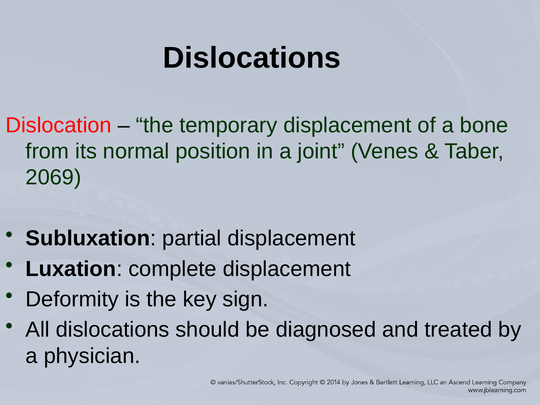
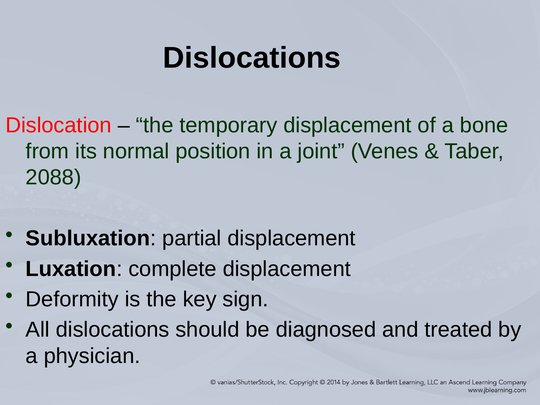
2069: 2069 -> 2088 (53, 177)
